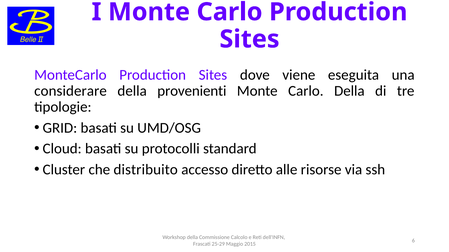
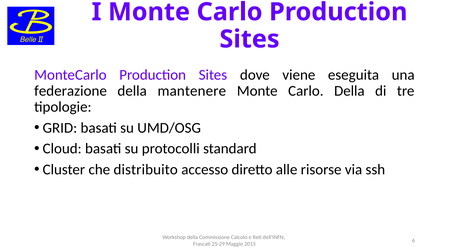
considerare: considerare -> federazione (71, 91)
provenienti: provenienti -> mantenere (192, 91)
